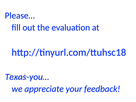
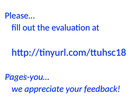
Texas-you…: Texas-you… -> Pages-you… (27, 77)
